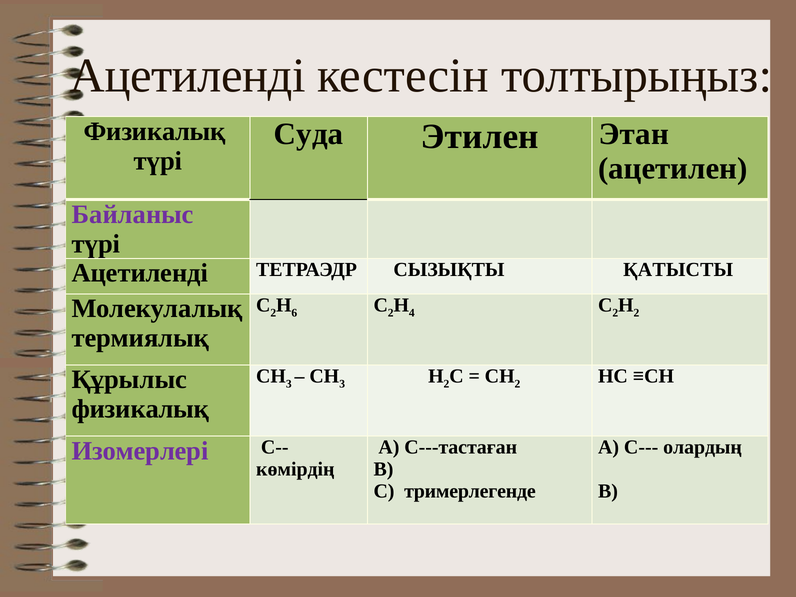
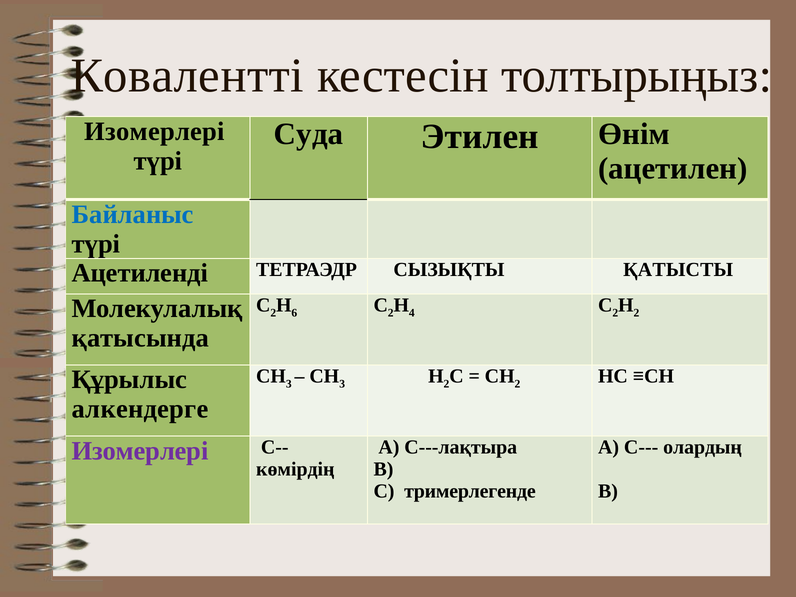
Ацетиленді: Ацетиленді -> Ковалентті (187, 76)
Физикалық: Физикалық -> Изомерлері (154, 132)
Этан: Этан -> Өнім (634, 134)
Байланыс colour: purple -> blue (133, 214)
термиялық: термиялық -> қатысында (140, 338)
физикалық: физикалық -> алкендерге (140, 409)
С---тастаған: С---тастаған -> С---лақтыра (461, 447)
